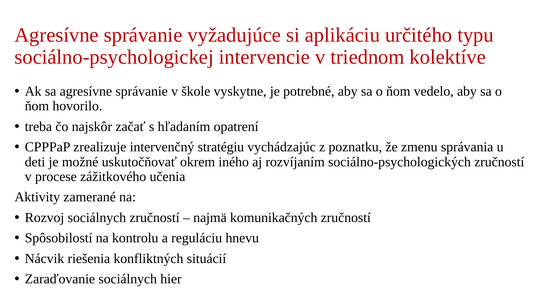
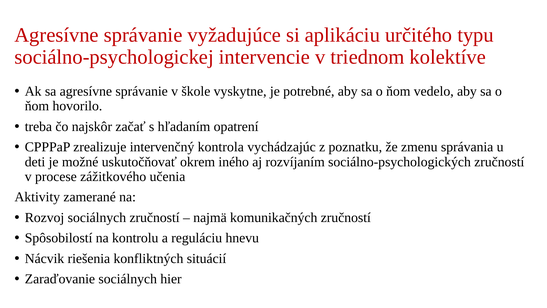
stratégiu: stratégiu -> kontrola (221, 147)
